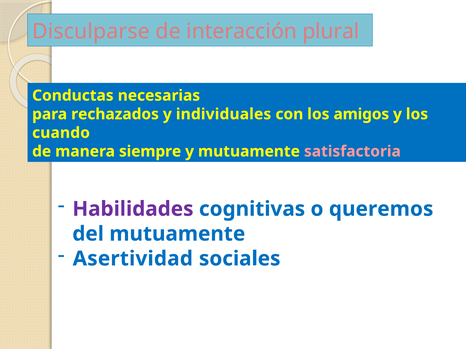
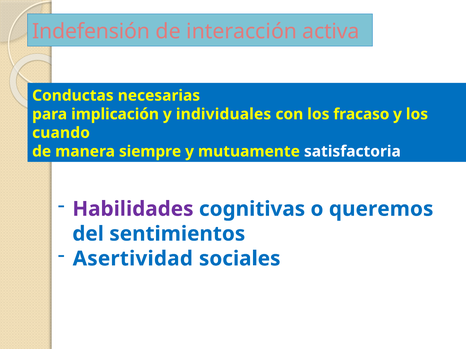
Disculparse: Disculparse -> Indefensión (91, 32)
plural: plural -> activa (331, 32)
rechazados: rechazados -> implicación (115, 114)
amigos: amigos -> fracaso (361, 114)
satisfactoria colour: pink -> white (352, 152)
del mutuamente: mutuamente -> sentimientos (177, 234)
